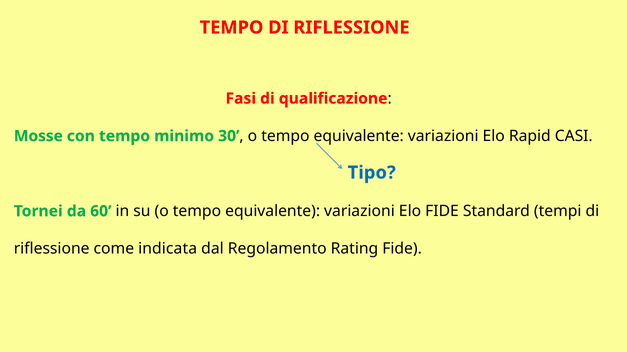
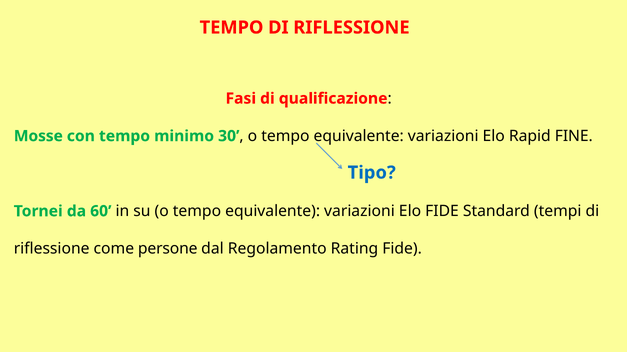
CASI: CASI -> FINE (574, 136)
indicata: indicata -> persone (168, 249)
